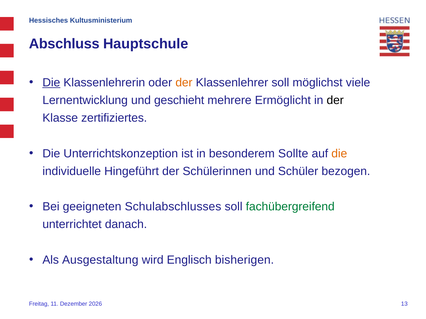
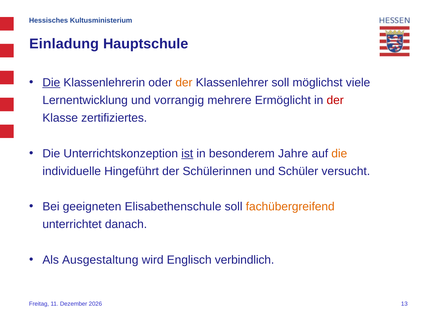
Abschluss: Abschluss -> Einladung (64, 44)
geschieht: geschieht -> vorrangig (179, 100)
der colour: black -> red (335, 100)
ist underline: none -> present (187, 154)
Sollte: Sollte -> Jahre (293, 154)
bezogen: bezogen -> versucht (346, 171)
Schulabschlusses: Schulabschlusses -> Elisabethenschule (173, 207)
fachübergreifend colour: green -> orange (290, 207)
bisherigen: bisherigen -> verbindlich (245, 260)
